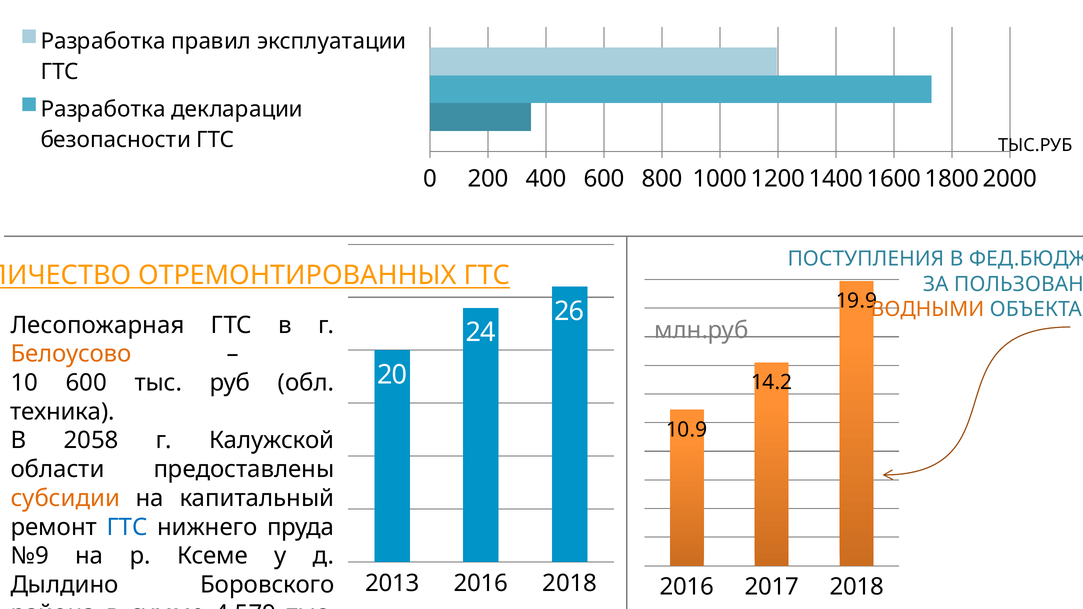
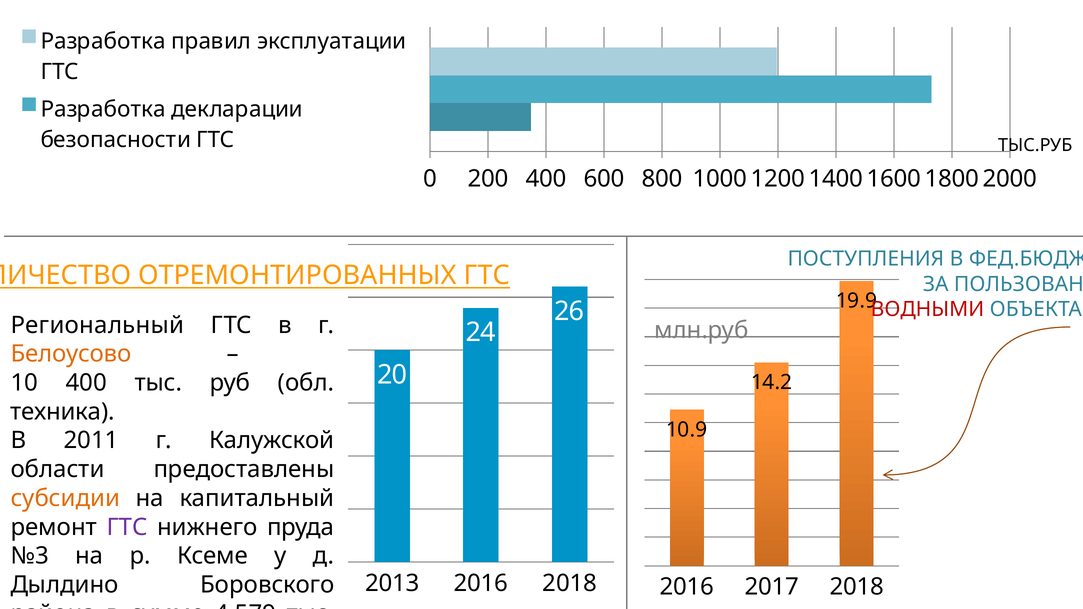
ВОДНЫМИ colour: orange -> red (927, 310)
Лесопожарная: Лесопожарная -> Региональный (97, 325)
10 600: 600 -> 400 (86, 383)
2058: 2058 -> 2011 (91, 441)
ГТС colour: blue -> purple (127, 527)
№9: №9 -> №3 (30, 556)
